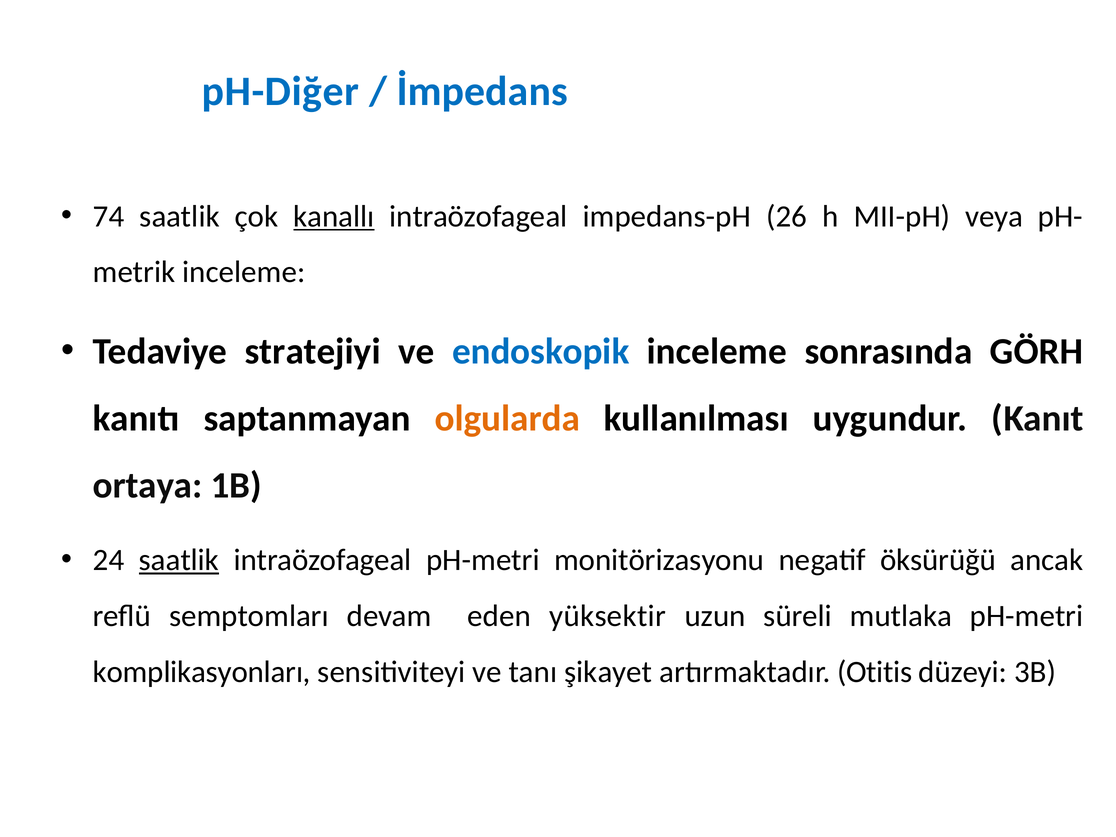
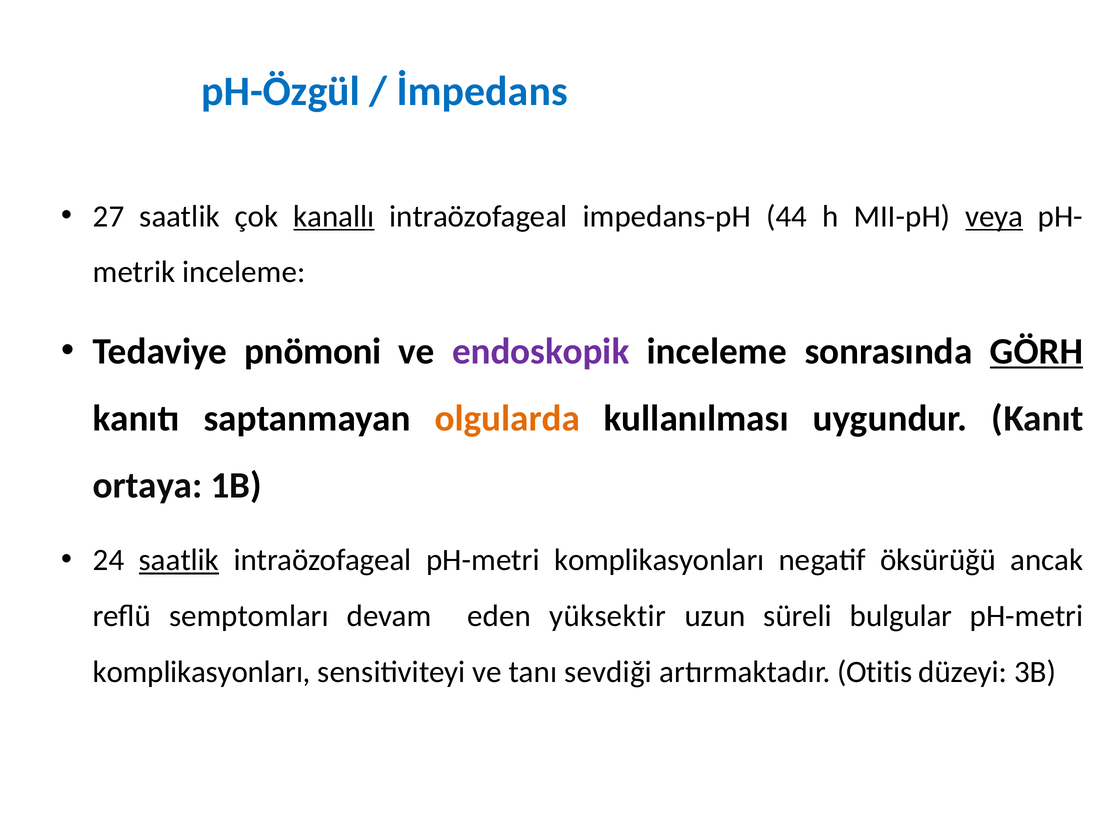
pH-Diğer: pH-Diğer -> pH-Özgül (281, 92)
74: 74 -> 27 (109, 216)
26: 26 -> 44 (787, 216)
veya underline: none -> present (994, 216)
stratejiyi: stratejiyi -> pnömoni (313, 351)
endoskopik colour: blue -> purple (541, 351)
GÖRH underline: none -> present (1037, 351)
intraözofageal pH-metri monitörizasyonu: monitörizasyonu -> komplikasyonları (659, 560)
mutlaka: mutlaka -> bulgular (901, 616)
şikayet: şikayet -> sevdiği (608, 672)
